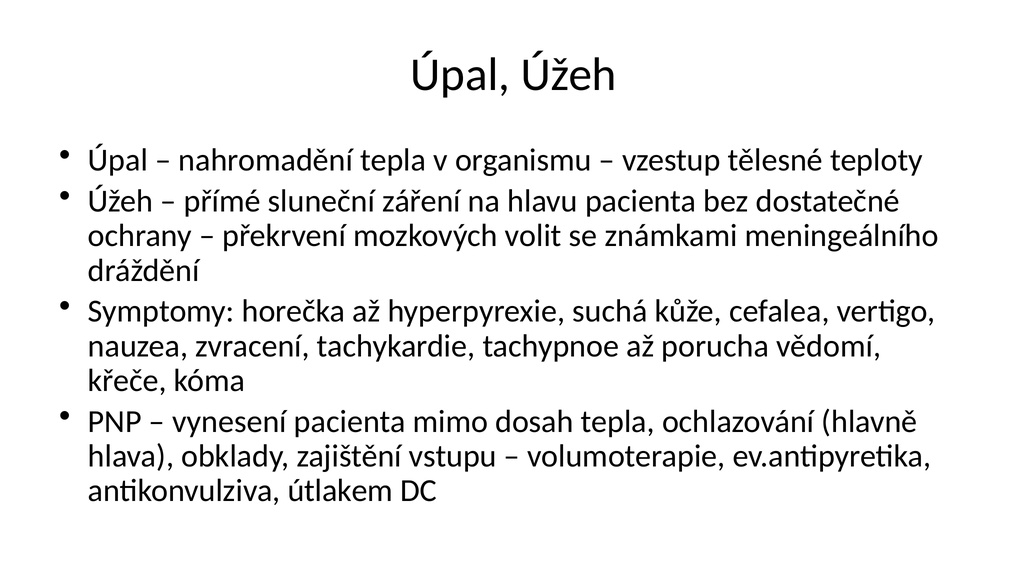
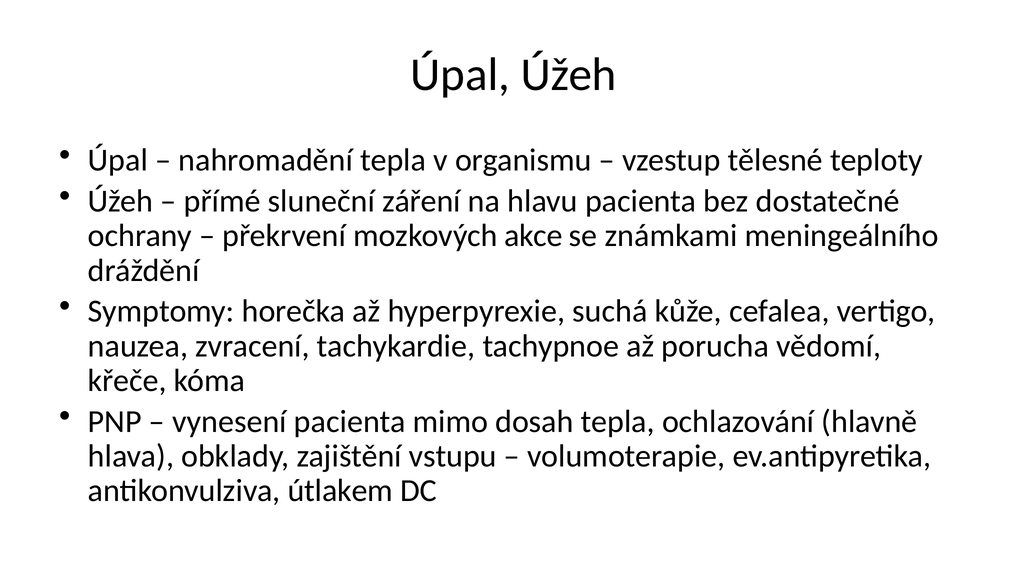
volit: volit -> akce (533, 236)
